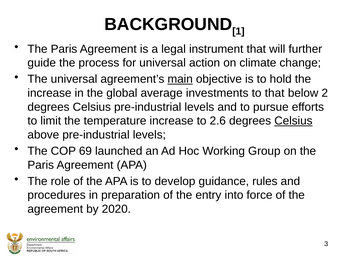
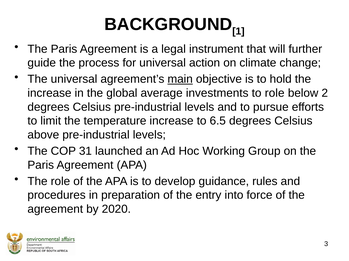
to that: that -> role (275, 93)
2.6: 2.6 -> 6.5 (218, 121)
Celsius underline: present -> none (293, 121)
69: 69 -> 31 (85, 151)
